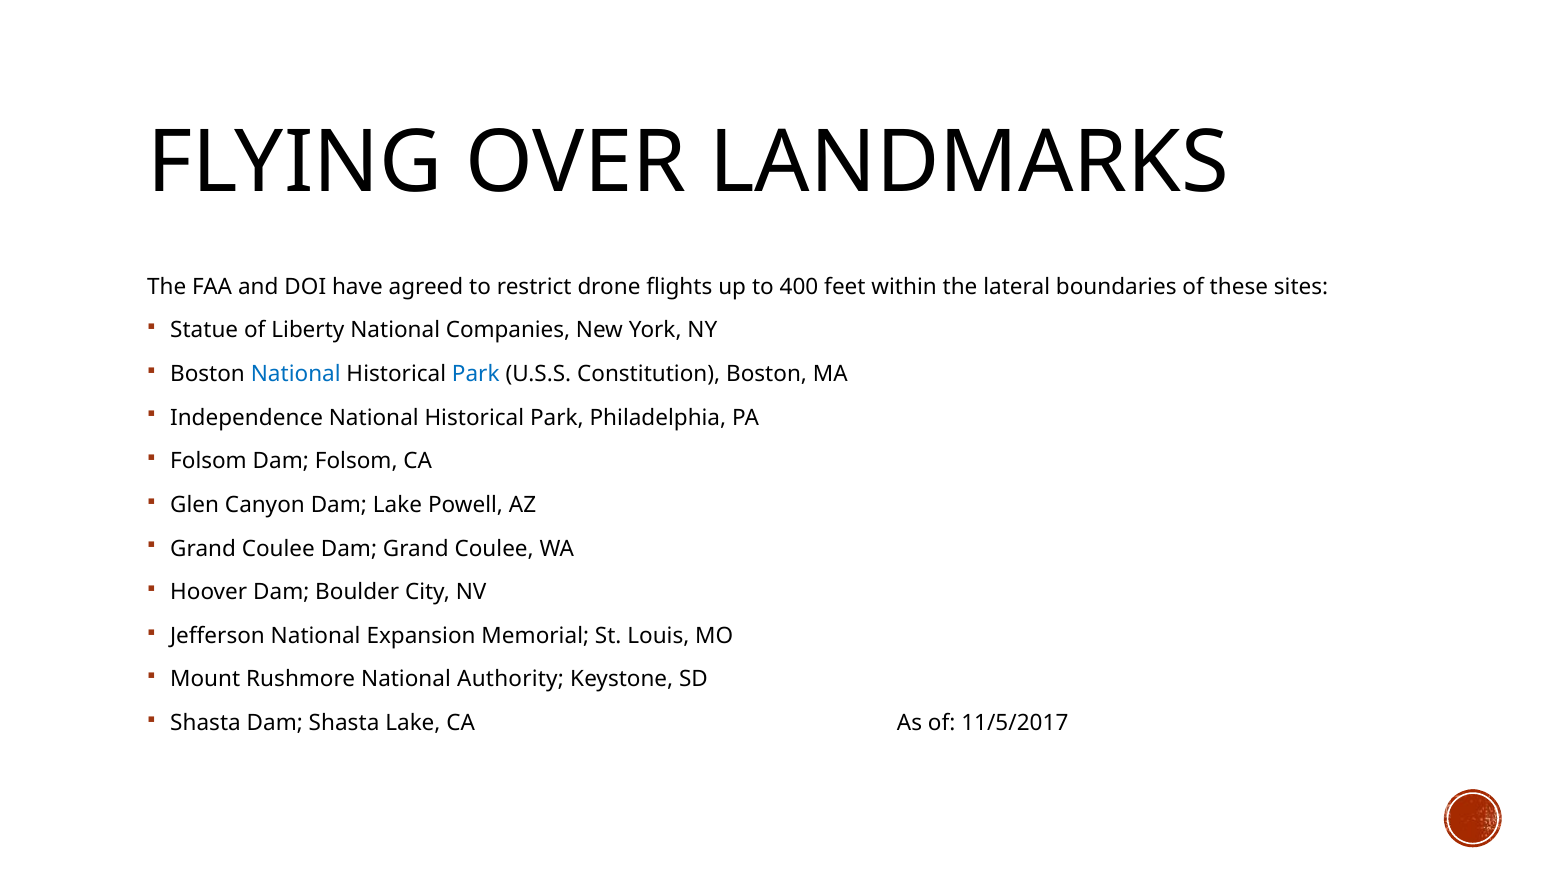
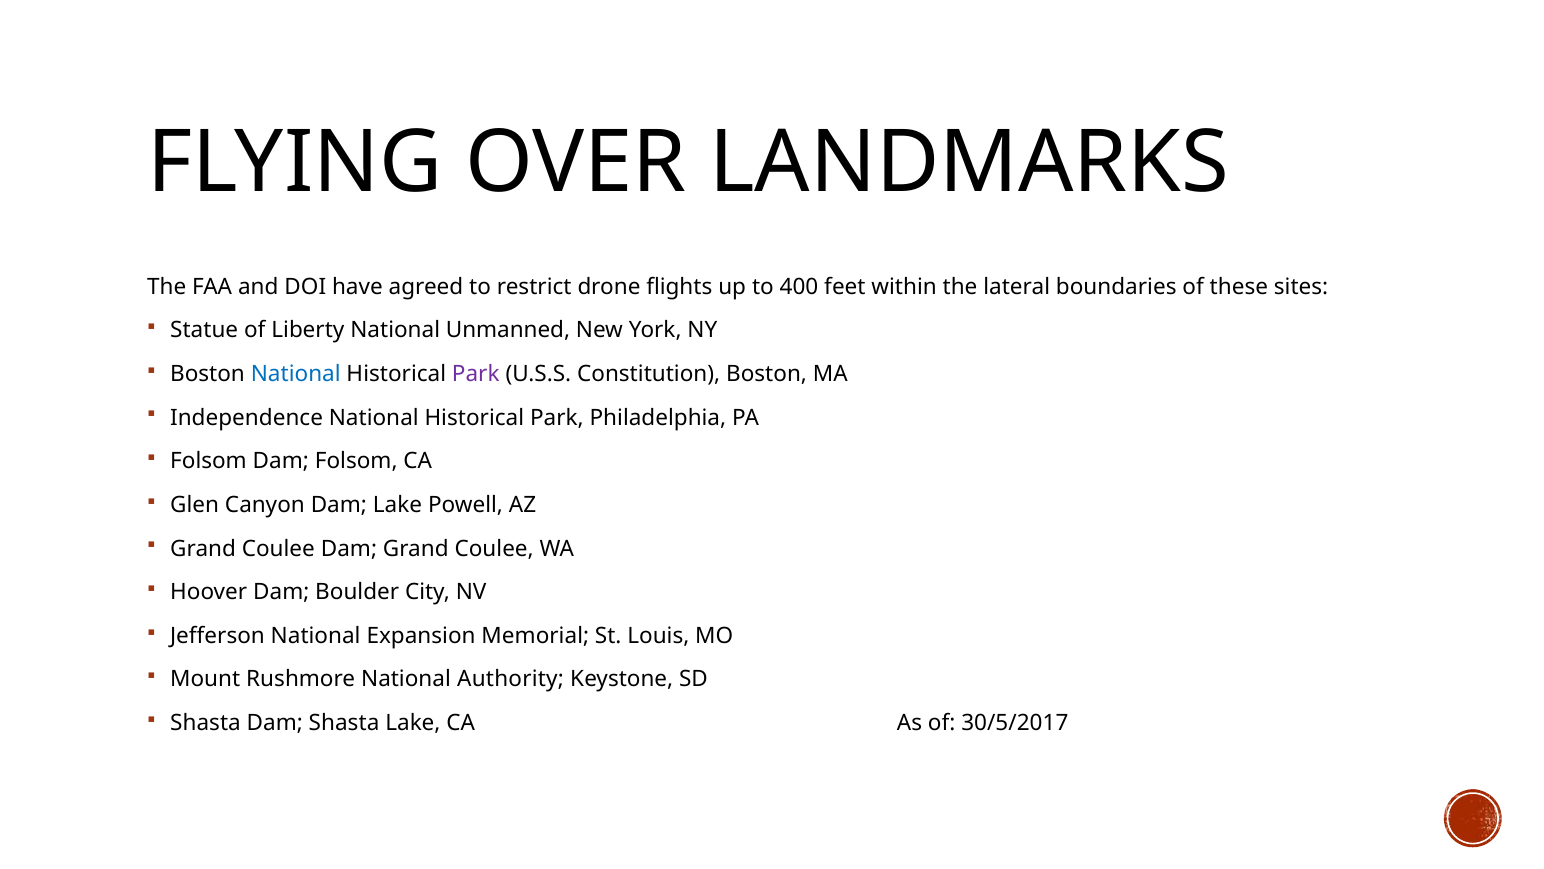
Companies: Companies -> Unmanned (508, 330)
Park colour: blue -> purple (476, 374)
11/5/2017: 11/5/2017 -> 30/5/2017 (1015, 723)
